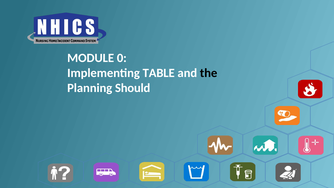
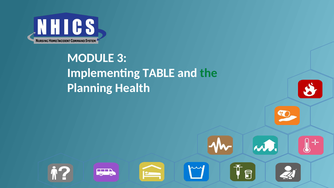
0: 0 -> 3 (122, 58)
the colour: black -> green (209, 73)
Should: Should -> Health (133, 88)
